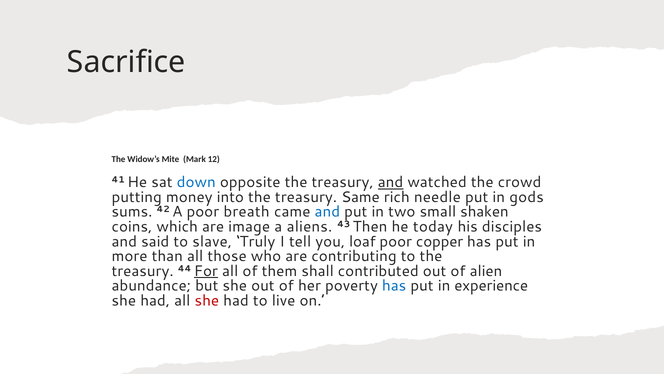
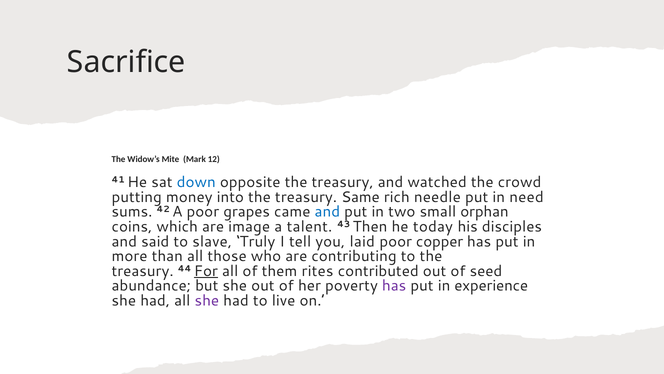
and underline: present -> none (391, 182)
gods: gods -> need (527, 197)
breath: breath -> grapes (247, 212)
shaken: shaken -> orphan (484, 212)
aliens: aliens -> talent (310, 226)
loaf: loaf -> laid (362, 241)
shall: shall -> rites (318, 271)
alien: alien -> seed (486, 271)
has colour: blue -> purple (394, 286)
she colour: red -> purple (207, 300)
